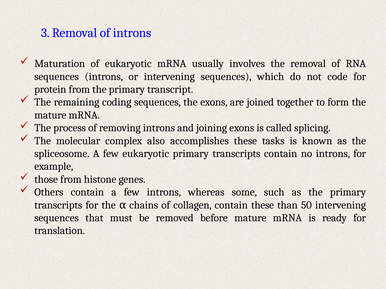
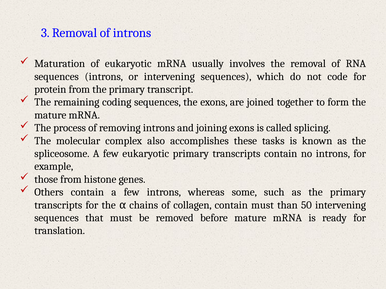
contain these: these -> must (262, 205)
